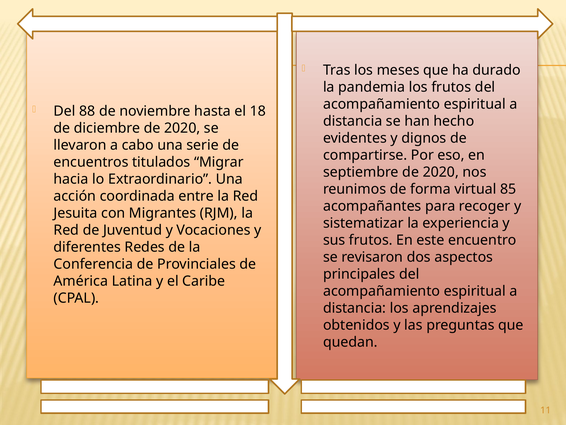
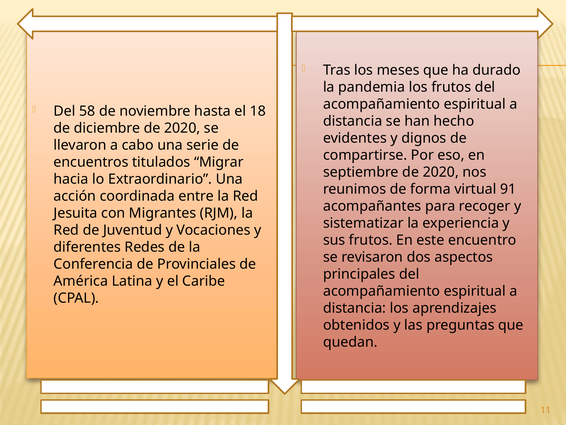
88: 88 -> 58 (87, 111)
85: 85 -> 91 (508, 189)
